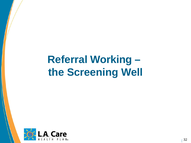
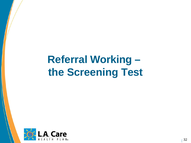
Well: Well -> Test (132, 72)
